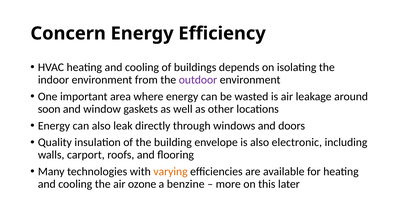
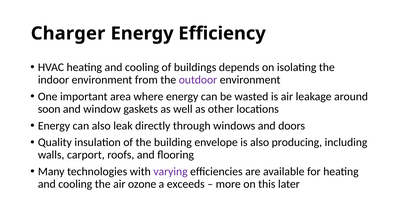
Concern: Concern -> Charger (68, 34)
electronic: electronic -> producing (297, 143)
varying colour: orange -> purple (170, 172)
benzine: benzine -> exceeds (186, 184)
